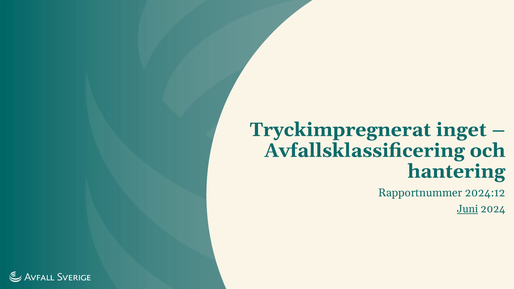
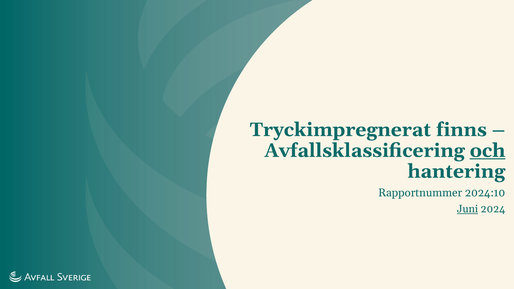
inget: inget -> finns (461, 130)
och underline: none -> present (488, 151)
2024:12: 2024:12 -> 2024:10 (485, 193)
